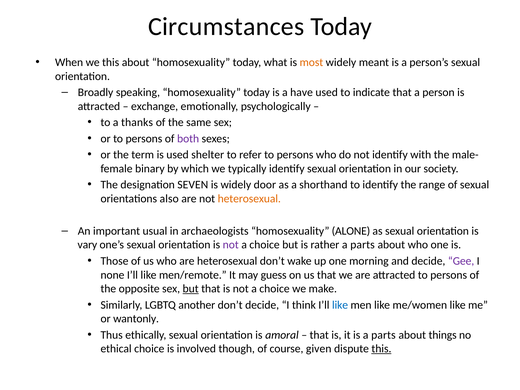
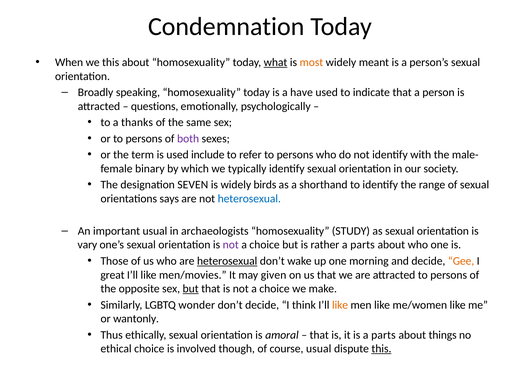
Circumstances: Circumstances -> Condemnation (226, 26)
what underline: none -> present (276, 62)
exchange: exchange -> questions (155, 106)
shelter: shelter -> include (208, 155)
door: door -> birds (265, 185)
also: also -> says (169, 199)
heterosexual colour: orange -> blue (249, 199)
ALONE: ALONE -> STUDY (351, 231)
heterosexual underline: none -> present (227, 261)
Gee colour: purple -> orange (461, 261)
none: none -> great (112, 275)
men/remote: men/remote -> men/movies (193, 275)
guess: guess -> given (274, 275)
another: another -> wonder (197, 305)
like colour: blue -> orange (340, 305)
course given: given -> usual (319, 349)
